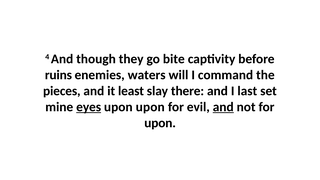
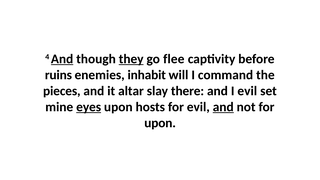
And underline: none -> present (62, 59)
they underline: none -> present (131, 59)
bite: bite -> flee (174, 59)
waters: waters -> inhabit (147, 75)
least: least -> altar (131, 91)
I last: last -> evil (247, 91)
upon upon: upon -> hosts (150, 107)
